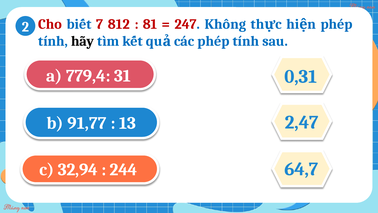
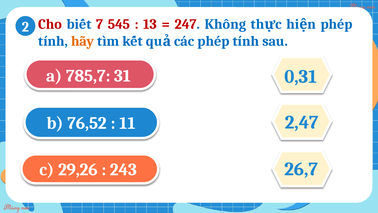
812: 812 -> 545 (119, 24)
81: 81 -> 13 (150, 24)
hãy colour: black -> orange (83, 41)
779,4: 779,4 -> 785,7 (88, 76)
91,77: 91,77 -> 76,52 (87, 123)
13: 13 -> 11 (127, 123)
64,7: 64,7 -> 26,7 (301, 169)
32,94: 32,94 -> 29,26 (78, 169)
244: 244 -> 243 (123, 169)
